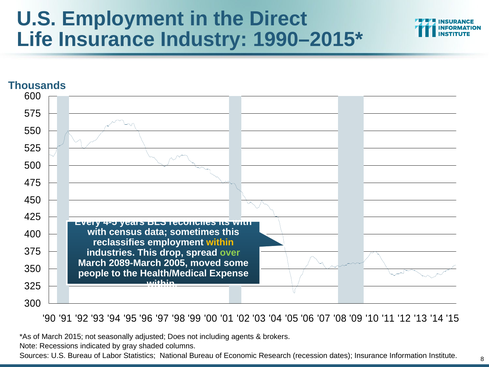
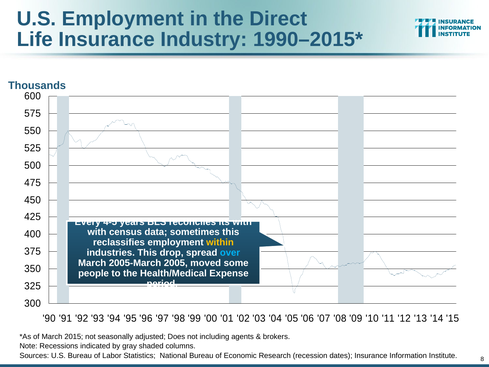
over colour: light green -> light blue (230, 253)
2089-March: 2089-March -> 2005-March (135, 263)
within: within -> period (162, 283)
